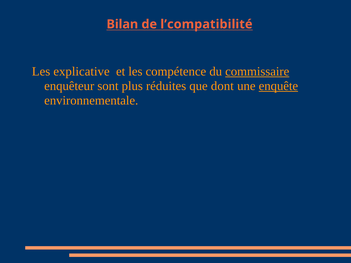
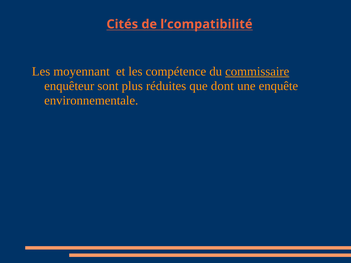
Bilan: Bilan -> Cités (122, 24)
explicative: explicative -> moyennant (82, 72)
enquête underline: present -> none (278, 86)
